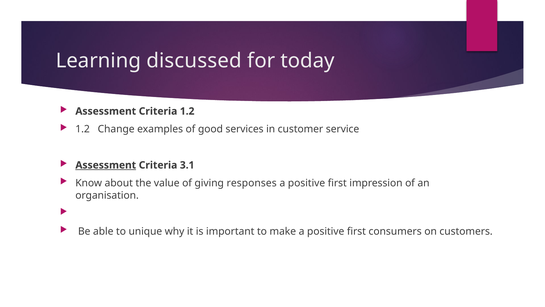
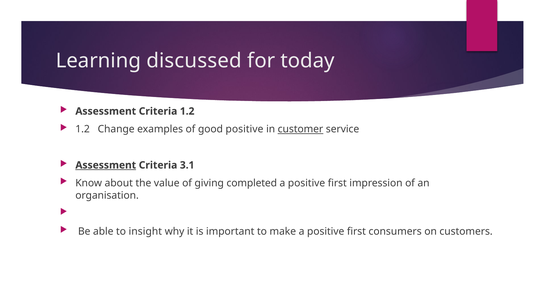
good services: services -> positive (244, 129)
customer underline: none -> present (300, 129)
responses: responses -> completed (252, 183)
unique: unique -> insight (145, 231)
